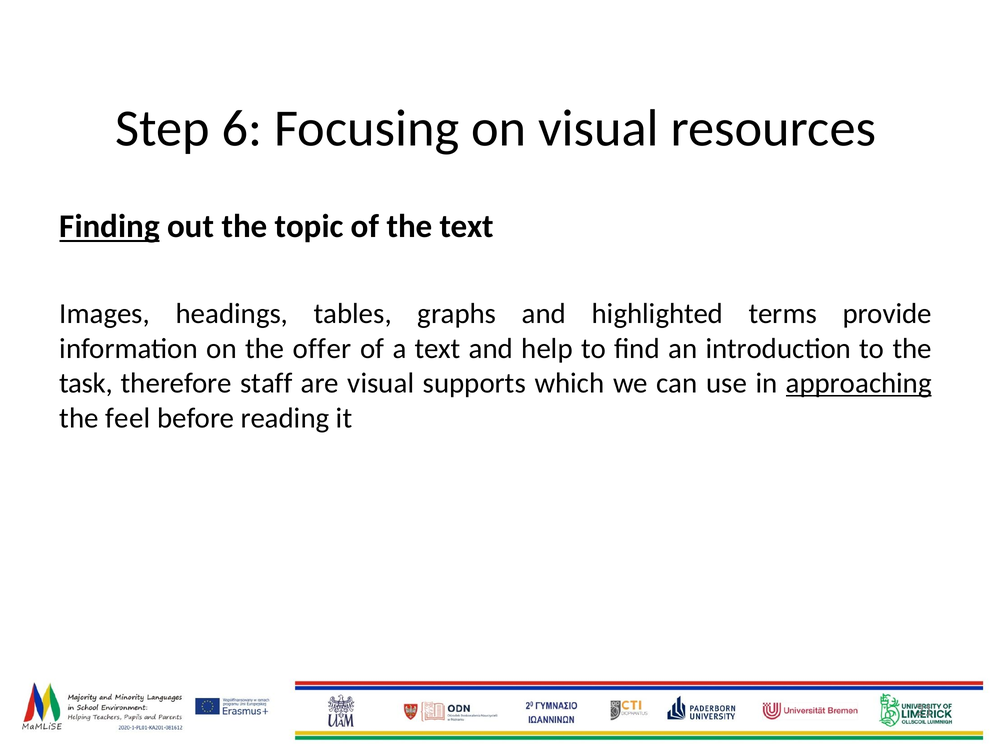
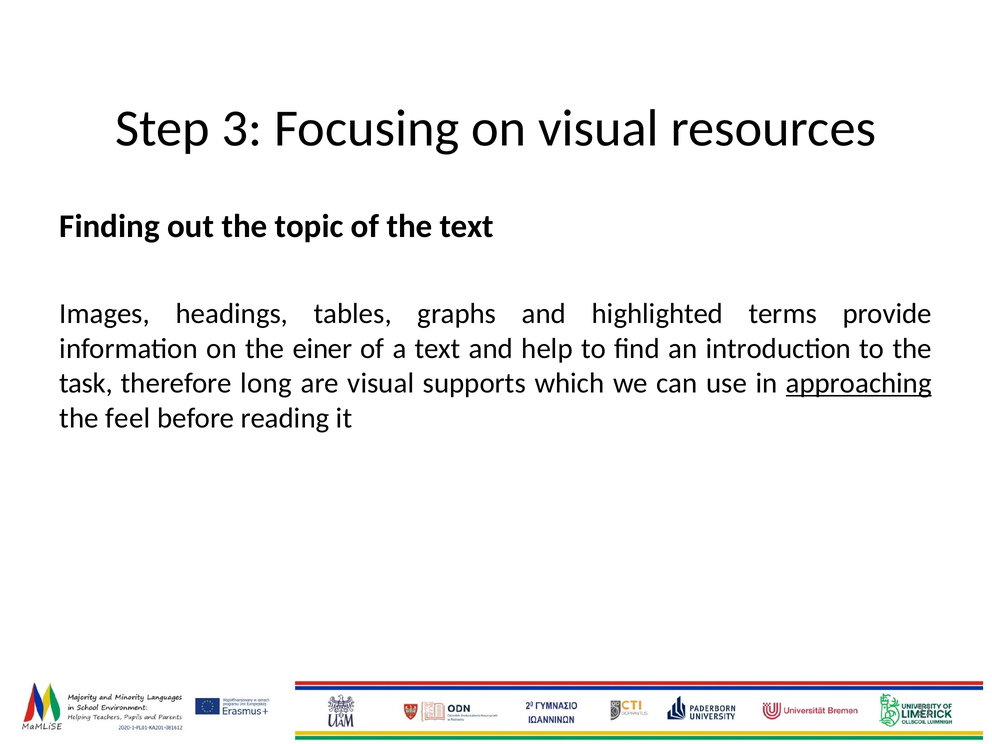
6: 6 -> 3 (242, 129)
Finding underline: present -> none (110, 227)
offer: offer -> einer (322, 349)
staff: staff -> long (266, 383)
